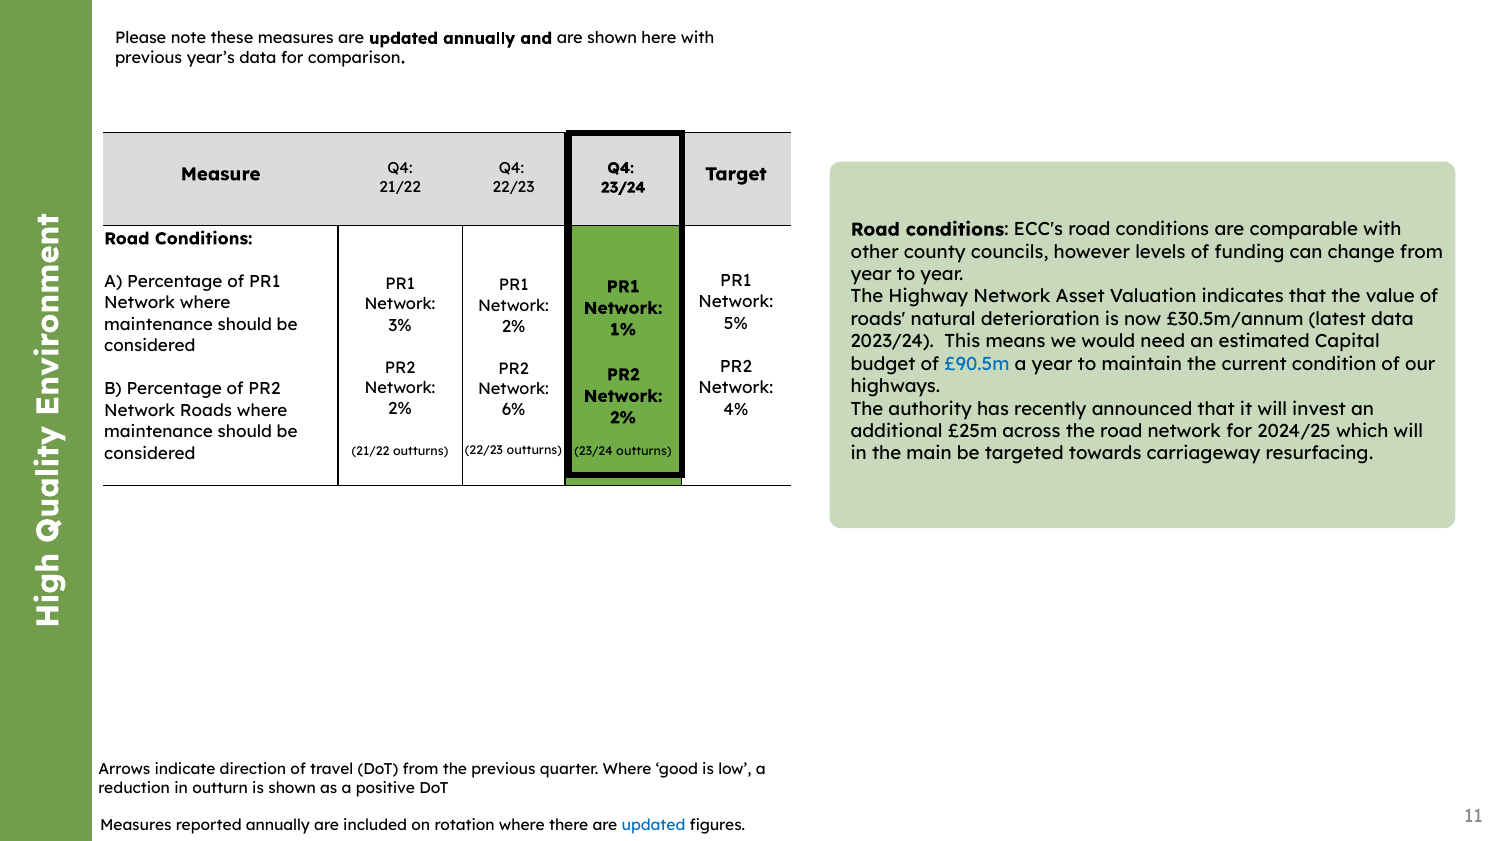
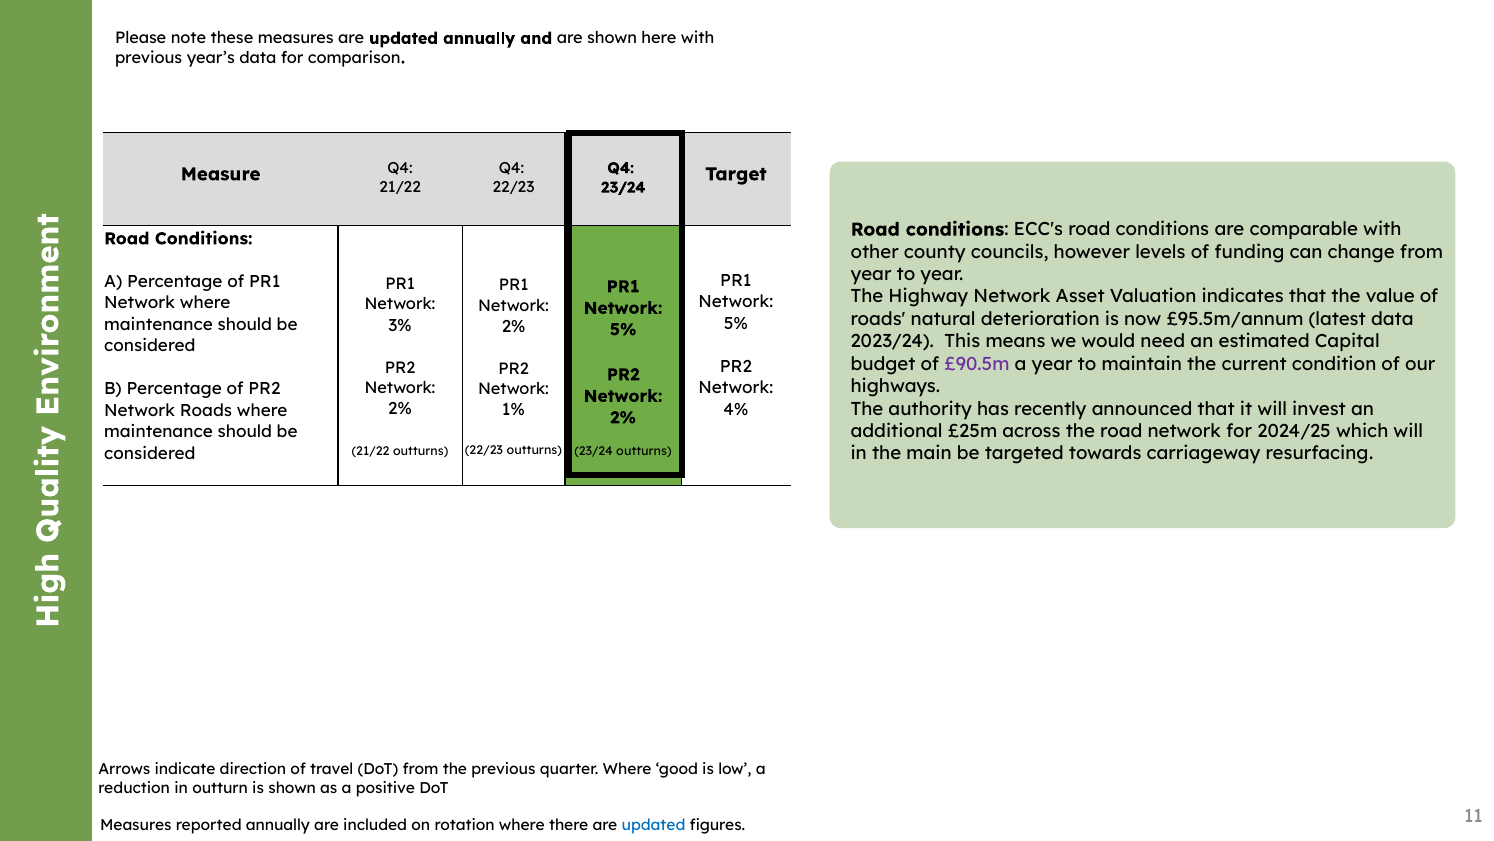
£30.5m/annum: £30.5m/annum -> £95.5m/annum (1235, 319)
1%: 1% -> 5% (623, 329)
£90.5m colour: blue -> purple (977, 364)
6%: 6% -> 1% (514, 410)
